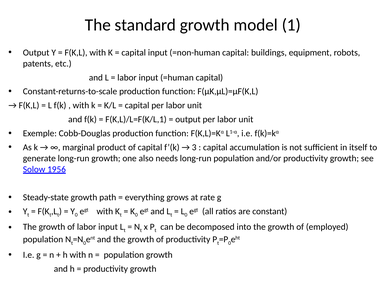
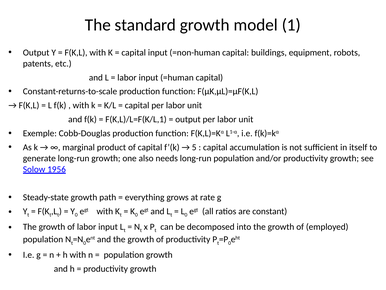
3: 3 -> 5 (194, 147)
